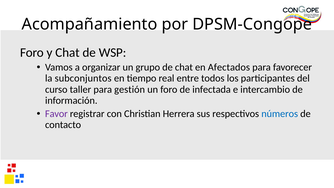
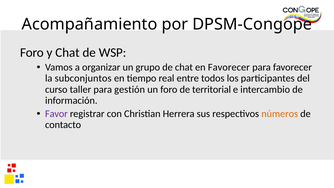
en Afectados: Afectados -> Favorecer (229, 67)
infectada: infectada -> territorial (212, 89)
números colour: blue -> orange (280, 114)
